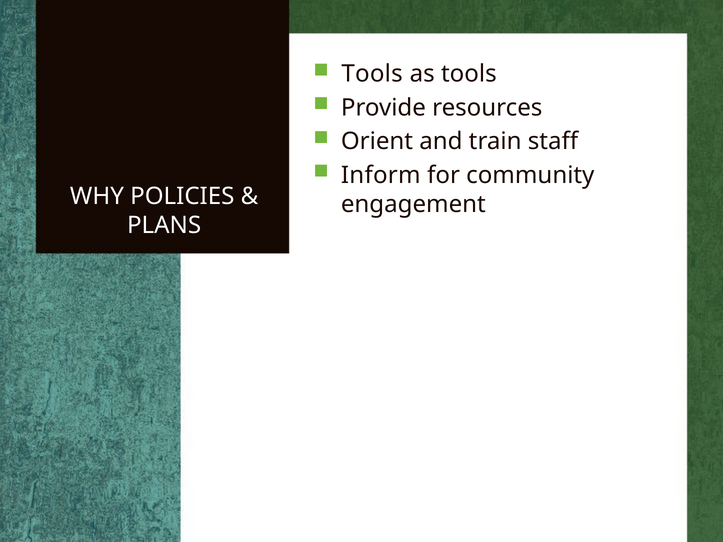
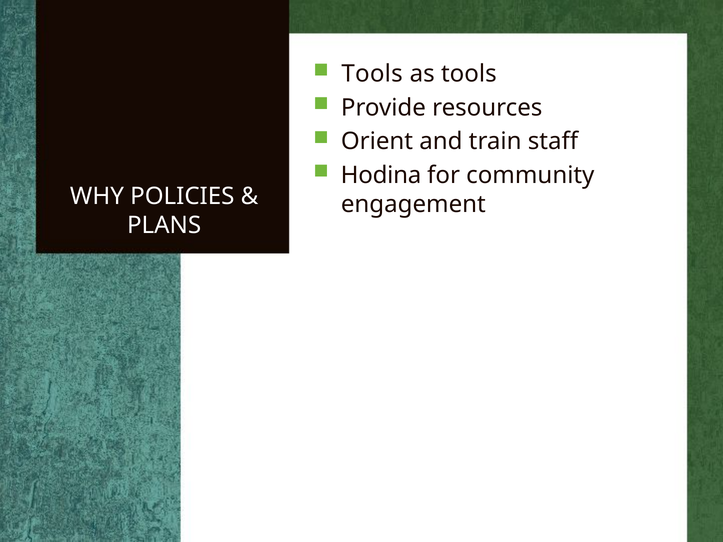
Inform: Inform -> Hodina (381, 175)
